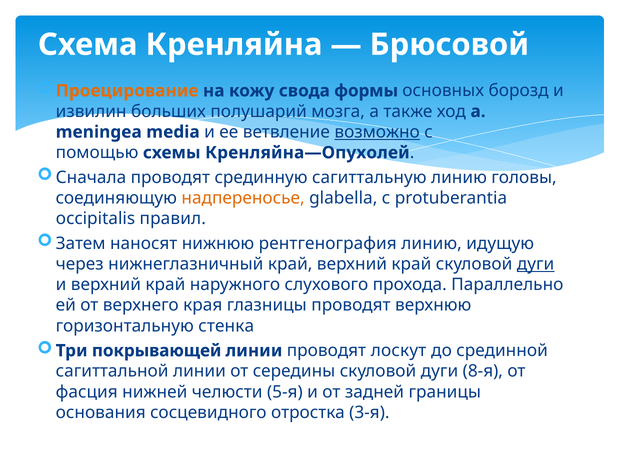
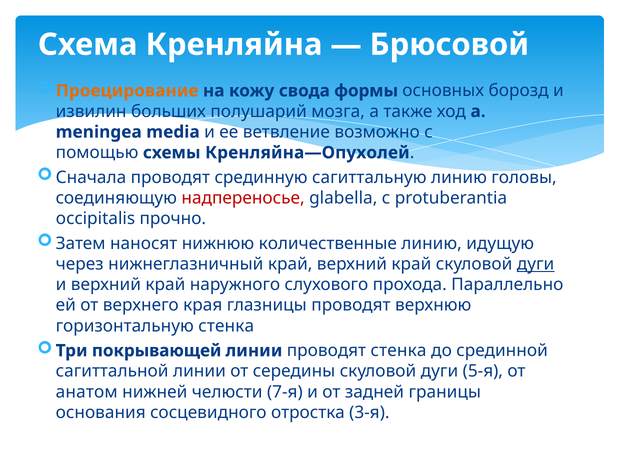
возможно underline: present -> none (377, 132)
надпереносье colour: orange -> red (243, 198)
правил: правил -> прочно (173, 219)
рентгенография: рентгенография -> количественные (328, 244)
проводят лоскут: лоскут -> стенка (399, 351)
8-я: 8-я -> 5-я (483, 371)
фасция: фасция -> анатом (87, 392)
5-я: 5-я -> 7-я (285, 392)
